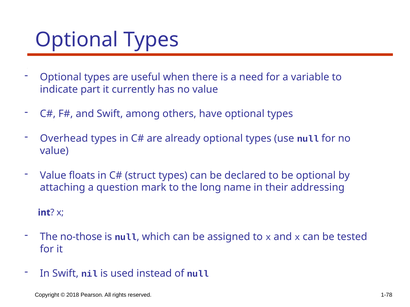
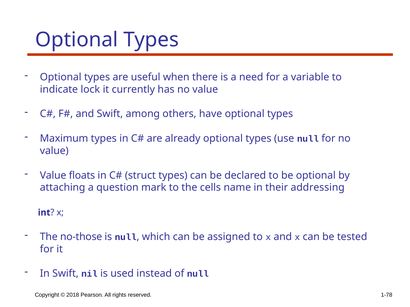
part: part -> lock (90, 89)
Overhead: Overhead -> Maximum (64, 139)
long: long -> cells (210, 188)
